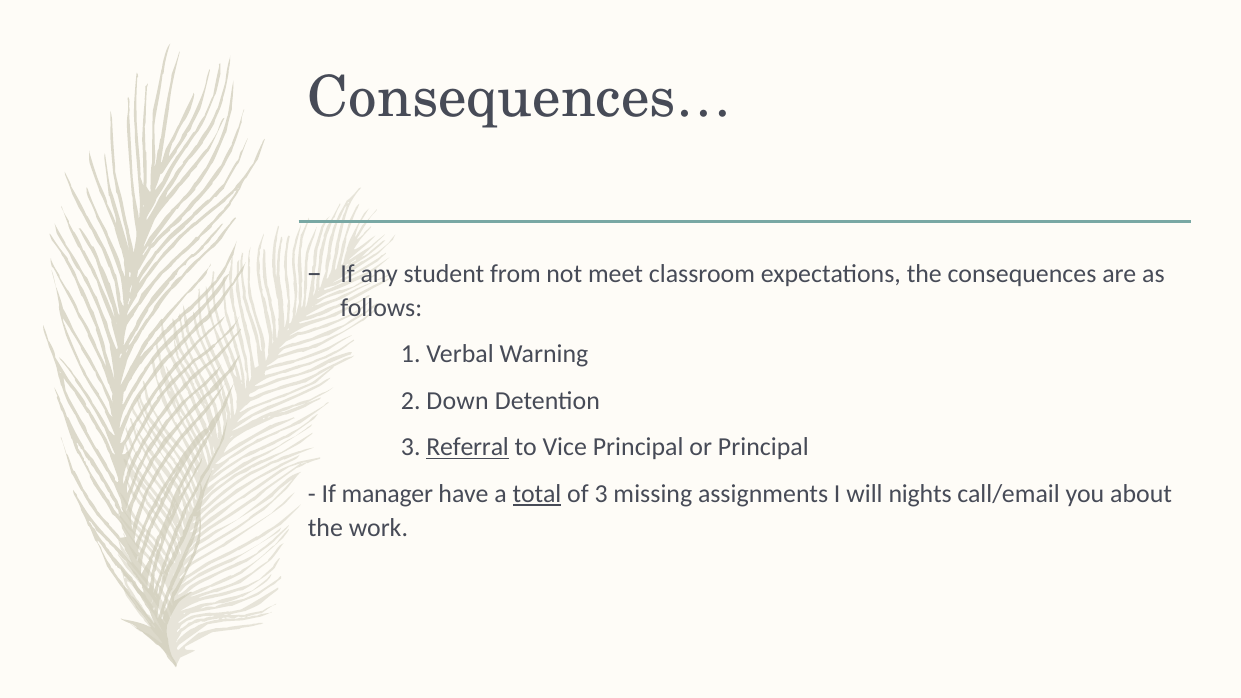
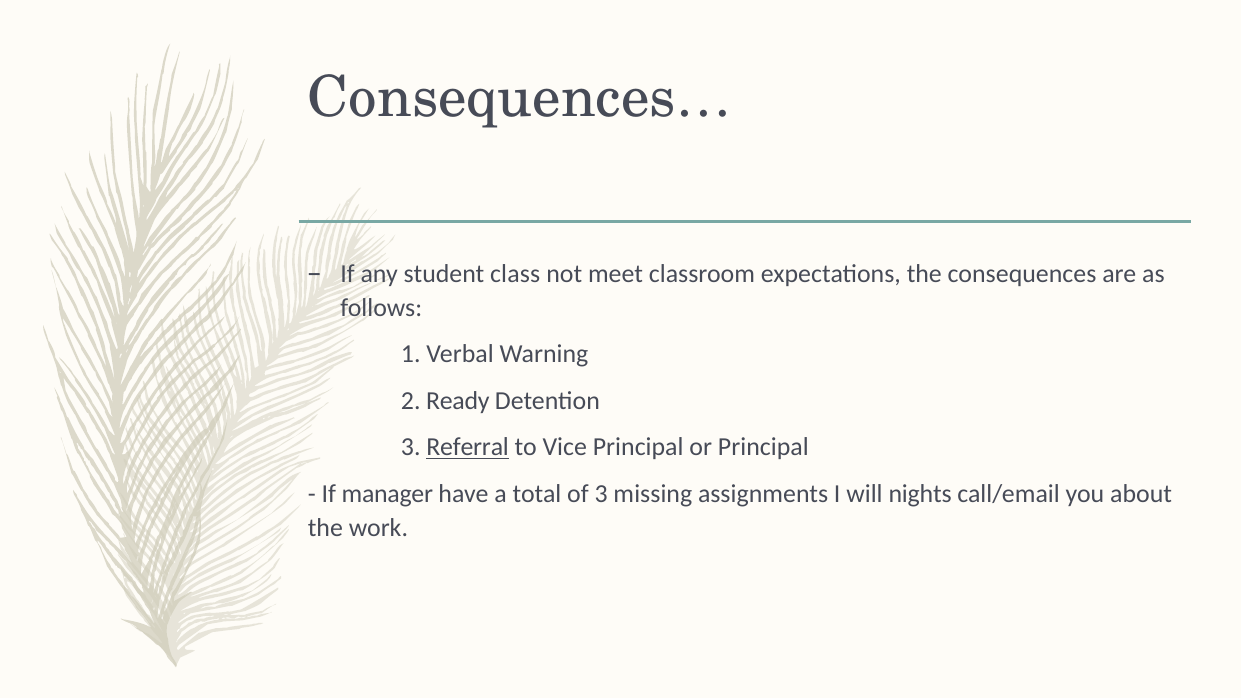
from: from -> class (515, 274)
Down: Down -> Ready (458, 401)
total underline: present -> none (537, 494)
